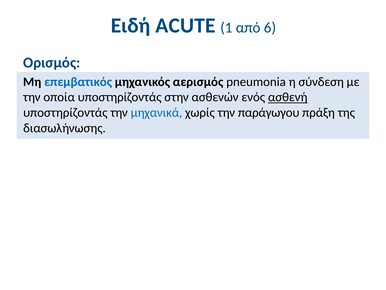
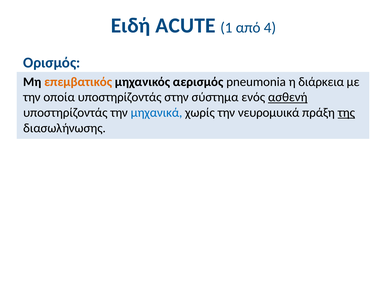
6: 6 -> 4 (270, 28)
επεμβατικός colour: blue -> orange (78, 82)
σύνδεση: σύνδεση -> διάρκεια (321, 82)
ασθενών: ασθενών -> σύστημα (215, 97)
παράγωγου: παράγωγου -> νευρομυικά (269, 112)
της underline: none -> present (346, 112)
